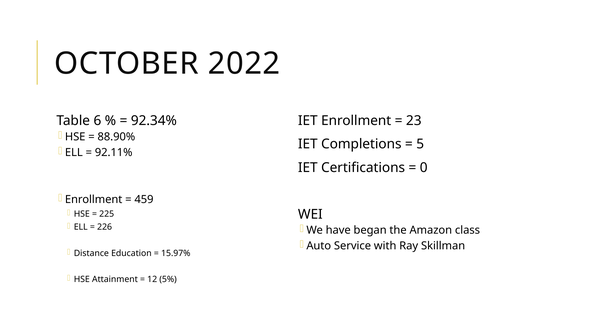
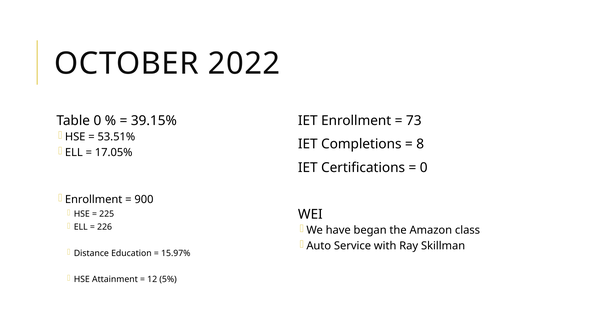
Table 6: 6 -> 0 (97, 121)
92.34%: 92.34% -> 39.15% (154, 121)
23: 23 -> 73 (414, 121)
88.90%: 88.90% -> 53.51% (116, 137)
5: 5 -> 8 (420, 144)
92.11%: 92.11% -> 17.05% (114, 152)
459: 459 -> 900 (144, 199)
